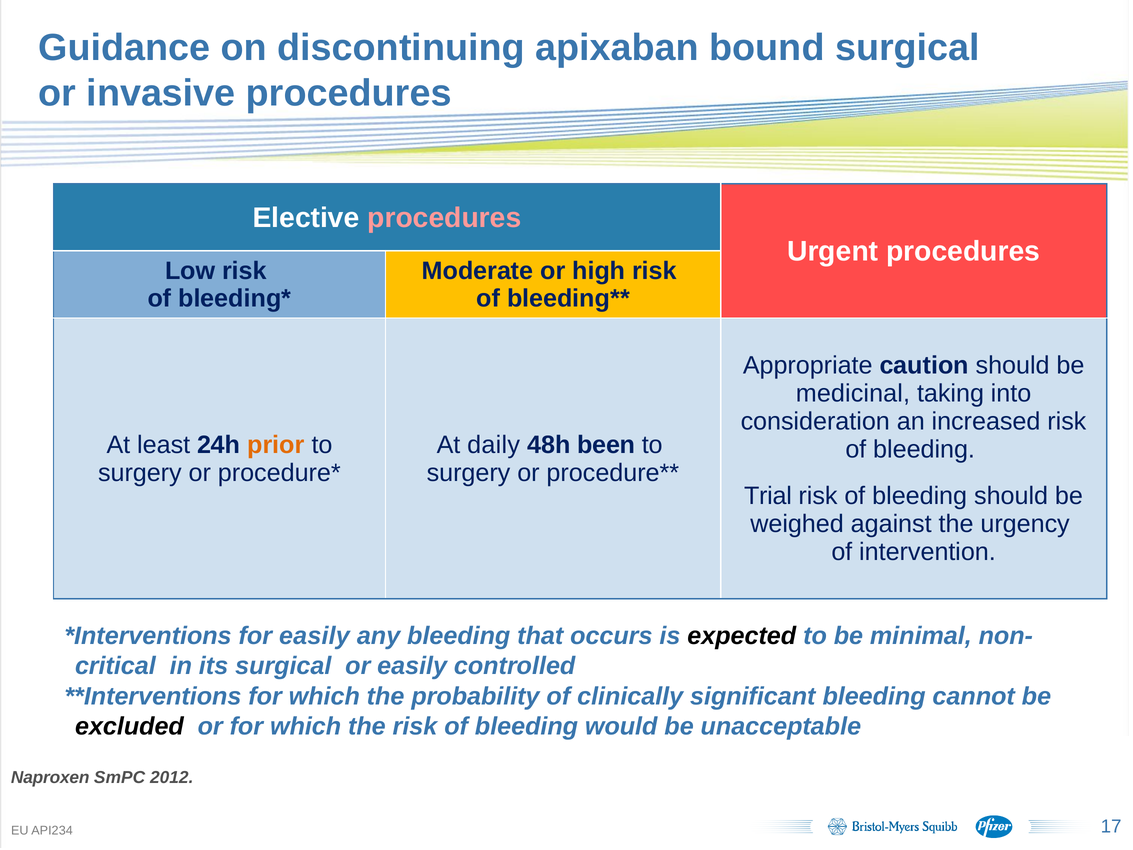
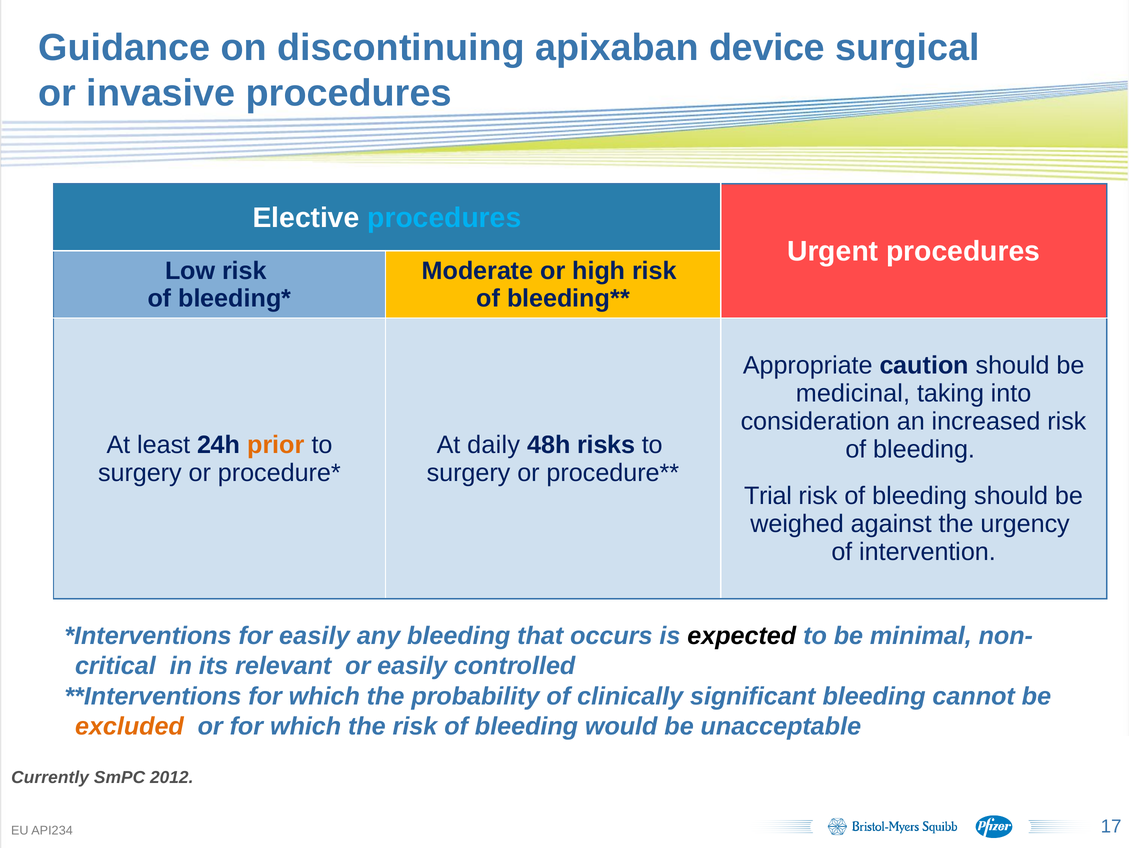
bound: bound -> device (767, 48)
procedures colour: pink -> light blue (444, 218)
been: been -> risks (606, 445)
its surgical: surgical -> relevant (283, 666)
excluded colour: black -> orange (129, 726)
Naproxen: Naproxen -> Currently (50, 777)
